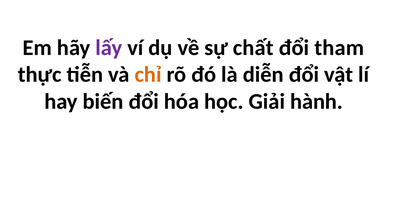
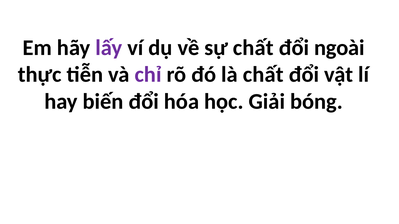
tham: tham -> ngoài (339, 48)
chỉ colour: orange -> purple (148, 75)
là diễn: diễn -> chất (263, 75)
hành: hành -> bóng (316, 102)
